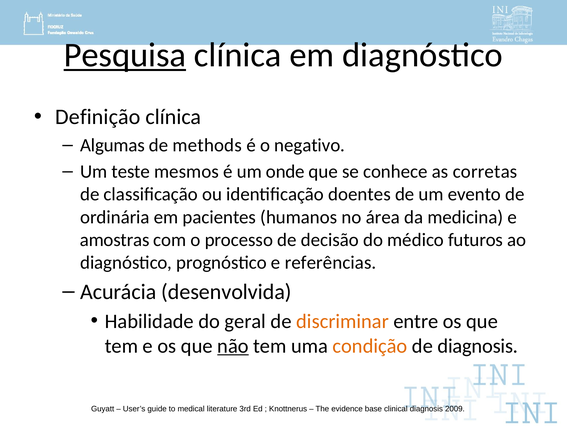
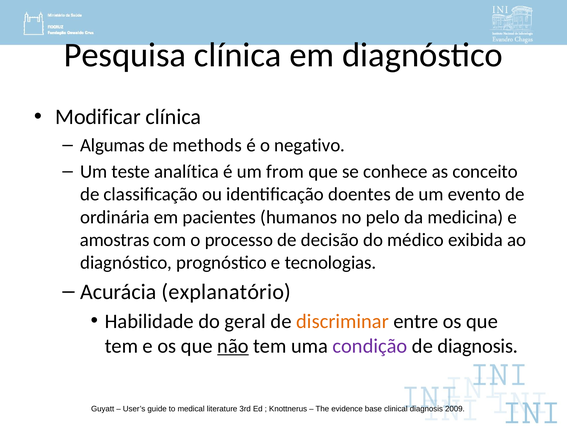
Pesquisa underline: present -> none (125, 55)
Definição: Definição -> Modificar (98, 117)
mesmos: mesmos -> analítica (186, 171)
onde: onde -> from (285, 171)
corretas: corretas -> conceito (485, 171)
área: área -> pelo (383, 217)
futuros: futuros -> exibida (475, 239)
referências: referências -> tecnologias (331, 262)
desenvolvida: desenvolvida -> explanatório (226, 291)
condição colour: orange -> purple (370, 345)
